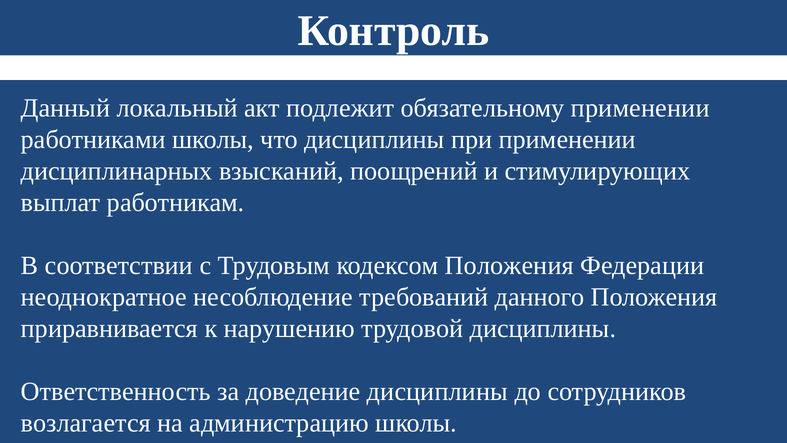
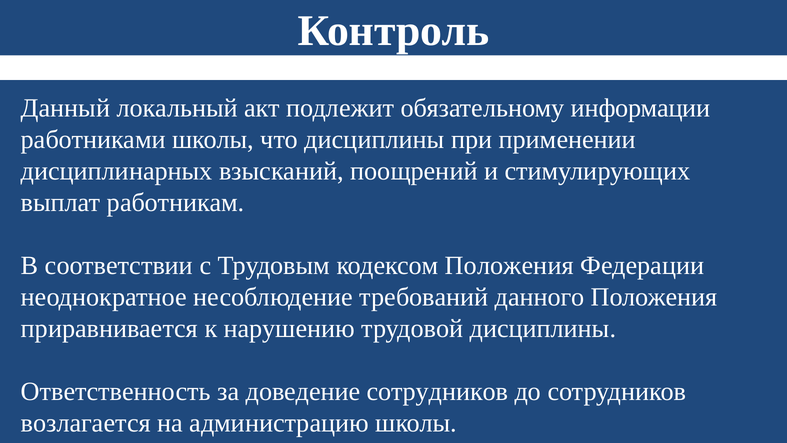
обязательному применении: применении -> информации (641, 108)
доведение дисциплины: дисциплины -> сотрудников (437, 391)
